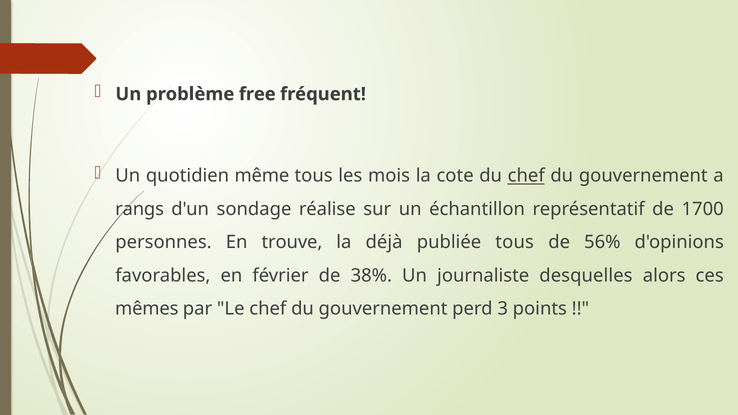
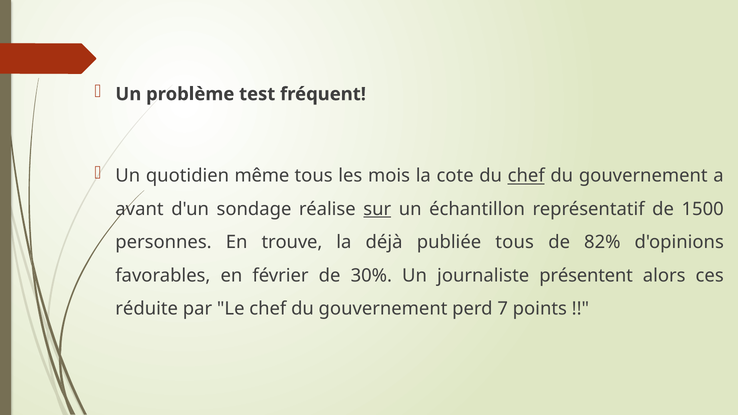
free: free -> test (257, 94)
rangs: rangs -> avant (139, 209)
sur underline: none -> present (377, 209)
1700: 1700 -> 1500 (703, 209)
56%: 56% -> 82% (602, 242)
38%: 38% -> 30% (371, 276)
desquelles: desquelles -> présentent (586, 276)
mêmes: mêmes -> réduite (147, 309)
3: 3 -> 7 (503, 309)
